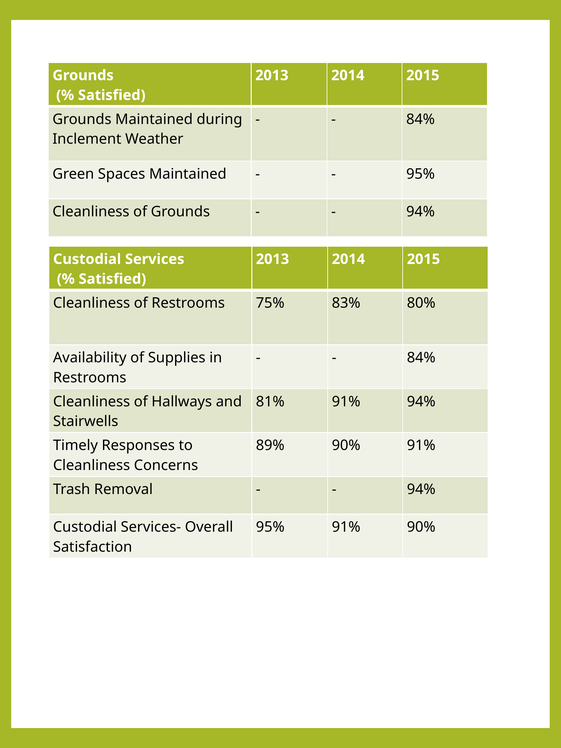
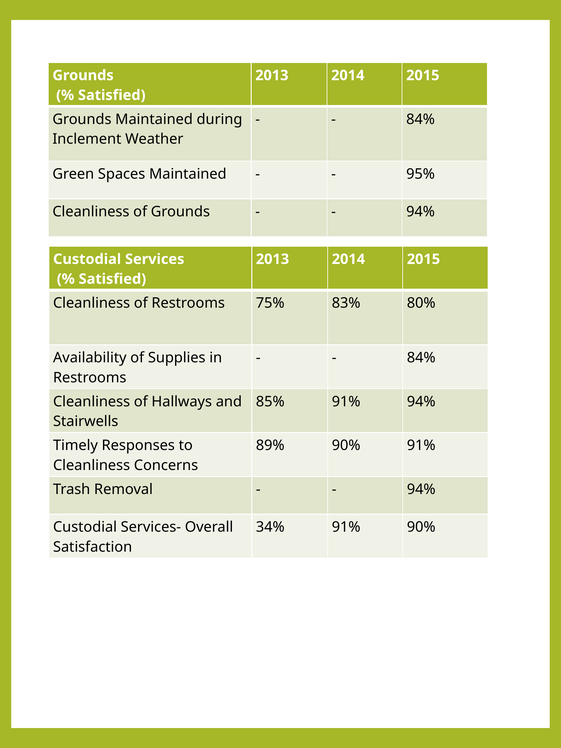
81%: 81% -> 85% (270, 402)
95%: 95% -> 34% (270, 527)
